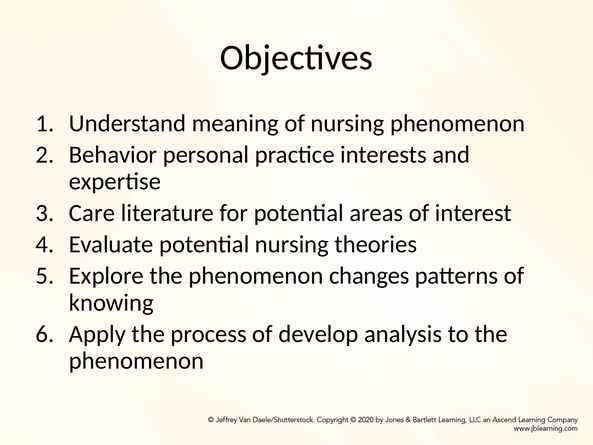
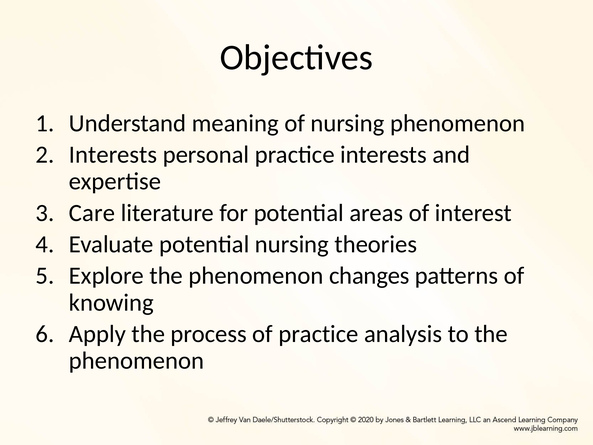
Behavior: Behavior -> Interests (113, 155)
of develop: develop -> practice (318, 334)
